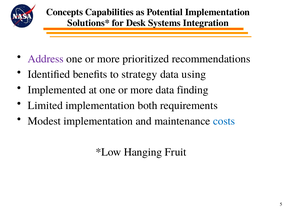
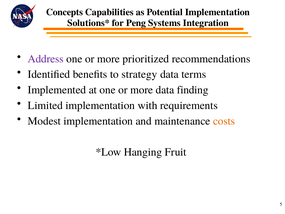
Desk: Desk -> Peng (136, 23)
using: using -> terms (194, 74)
both: both -> with (148, 105)
costs colour: blue -> orange (224, 121)
